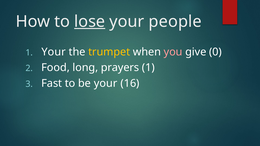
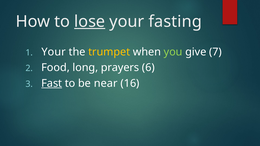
people: people -> fasting (175, 22)
you colour: pink -> light green (173, 52)
0: 0 -> 7 (215, 52)
prayers 1: 1 -> 6 (148, 68)
Fast underline: none -> present (52, 83)
be your: your -> near (106, 83)
